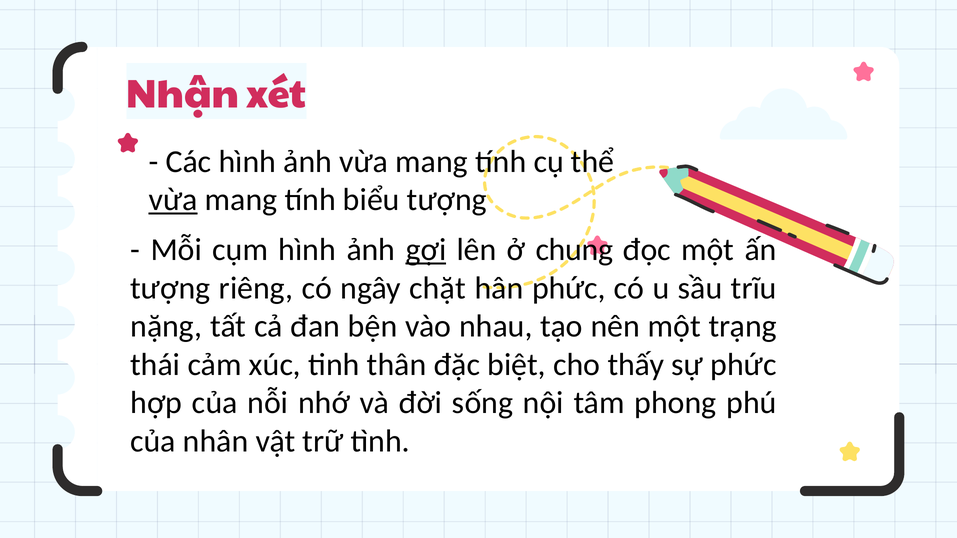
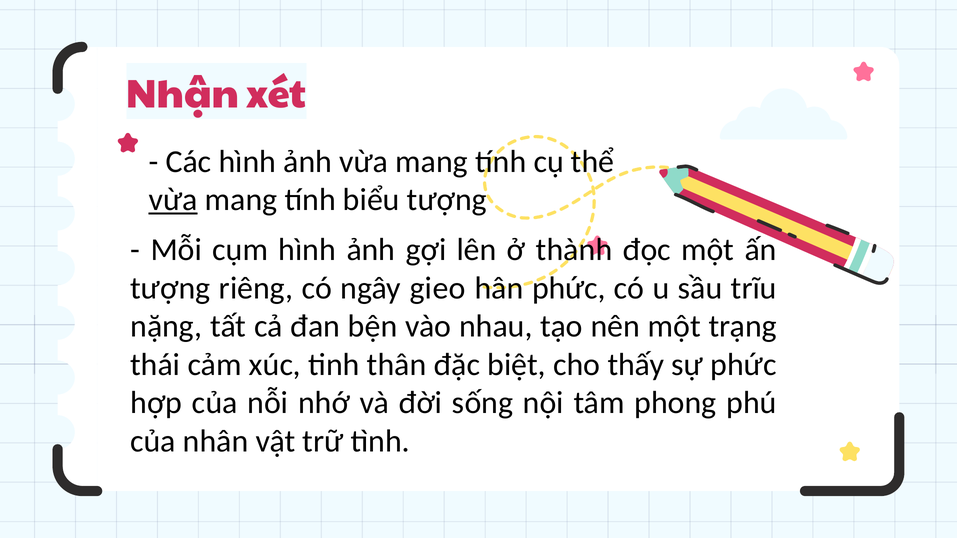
gợi underline: present -> none (426, 250)
chung: chung -> thành (574, 250)
chặt: chặt -> gieo (438, 288)
